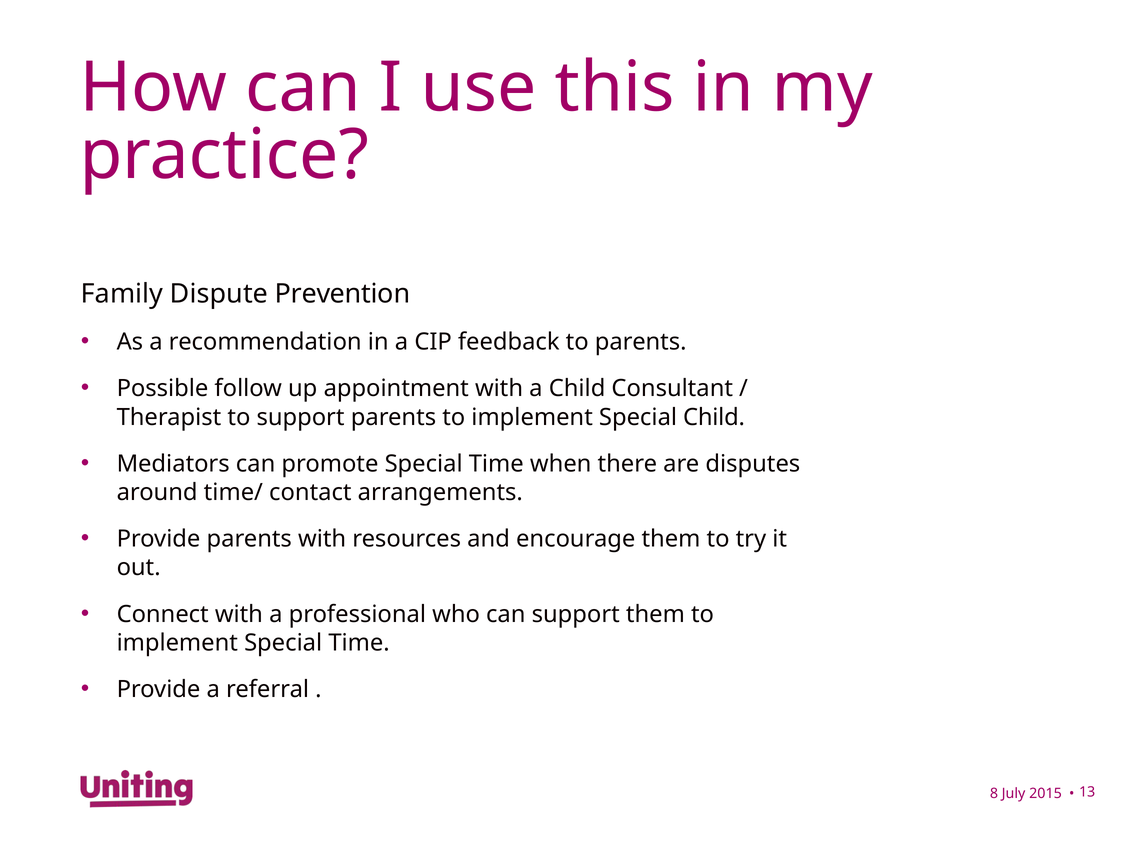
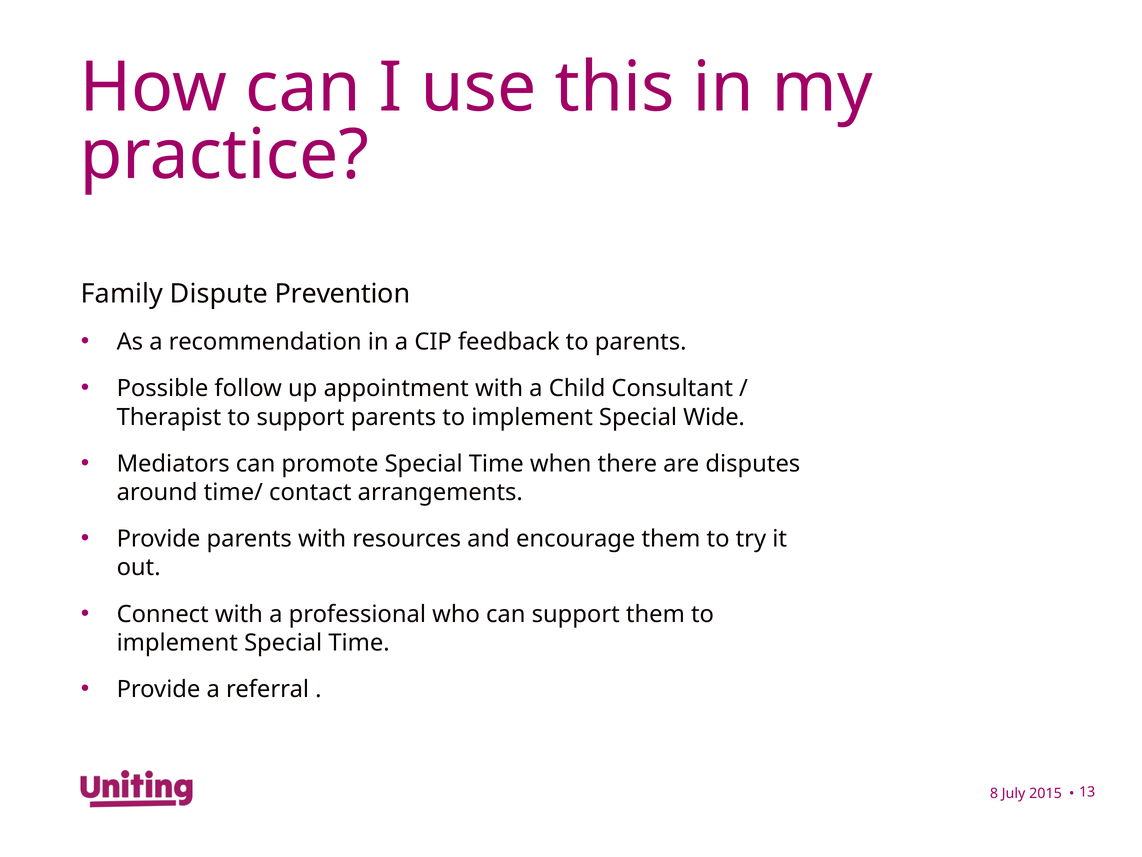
Special Child: Child -> Wide (714, 417)
